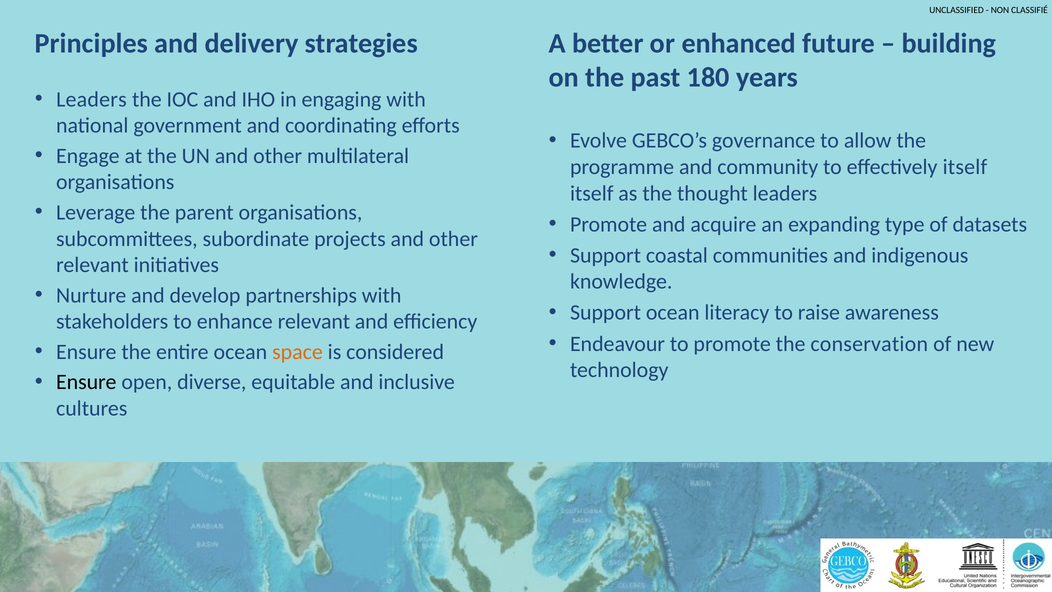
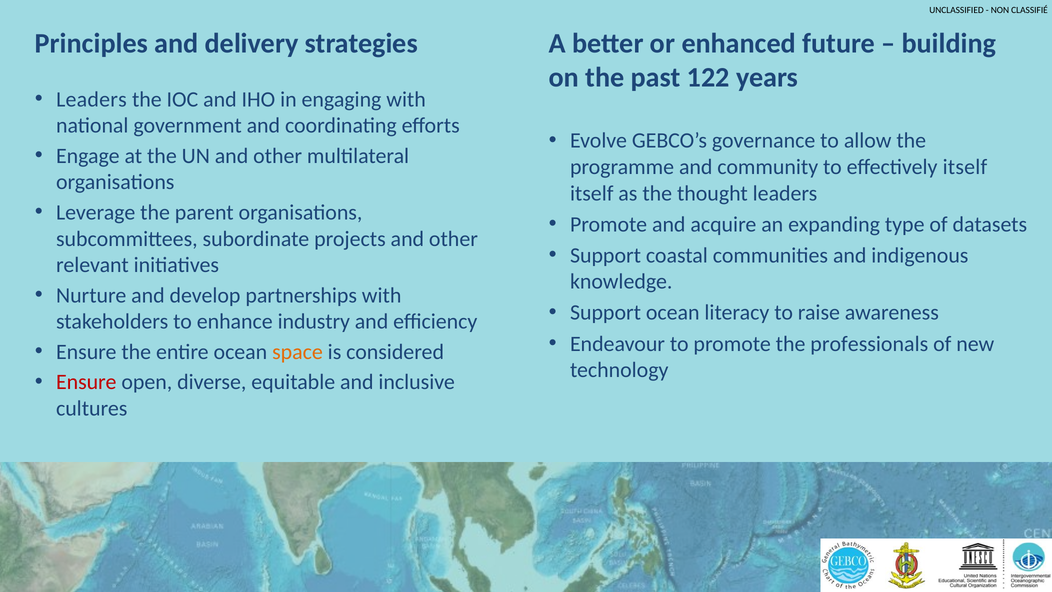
180: 180 -> 122 (708, 77)
enhance relevant: relevant -> industry (314, 322)
conservation: conservation -> professionals (869, 344)
Ensure colour: black -> red (86, 382)
